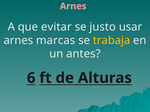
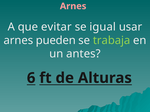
justo: justo -> igual (103, 27)
marcas: marcas -> pueden (56, 41)
trabaja colour: yellow -> light green (112, 41)
